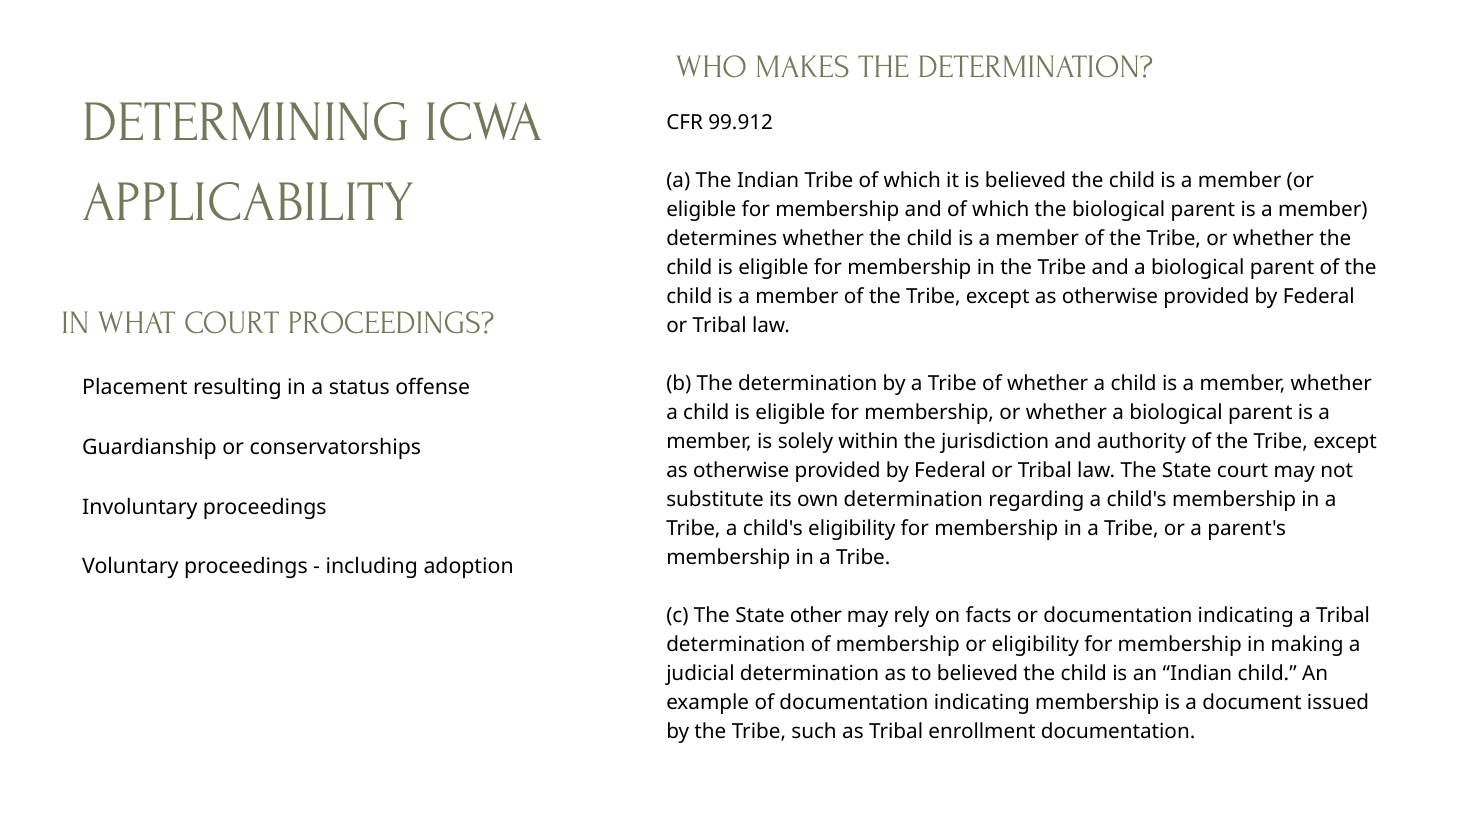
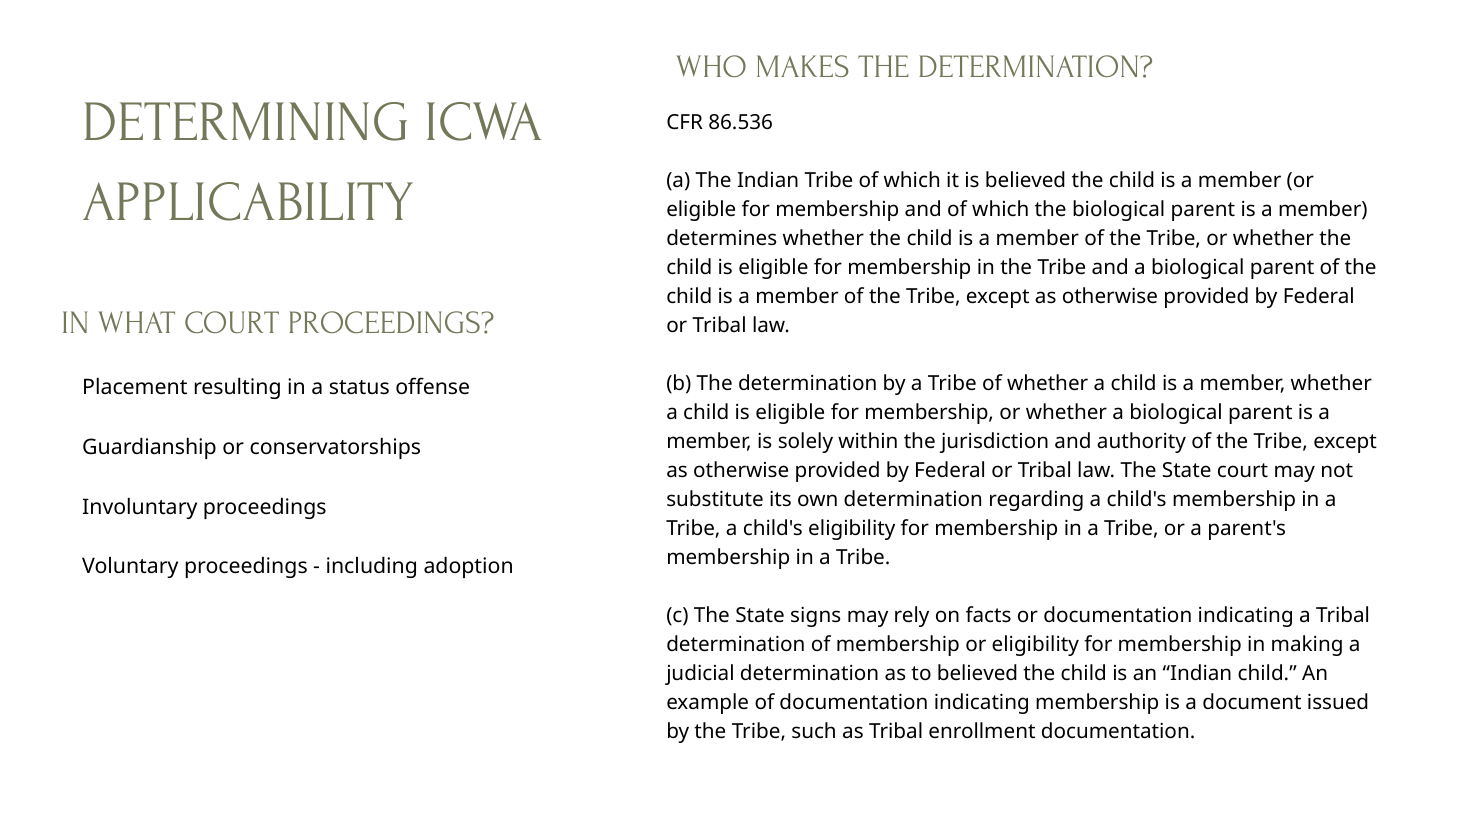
99.912: 99.912 -> 86.536 (741, 123)
other: other -> signs (816, 615)
